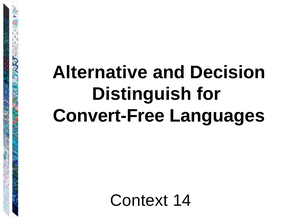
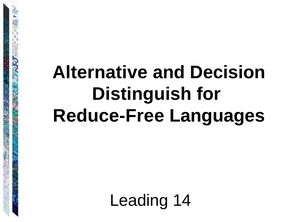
Convert-Free: Convert-Free -> Reduce-Free (109, 116)
Context: Context -> Leading (139, 200)
